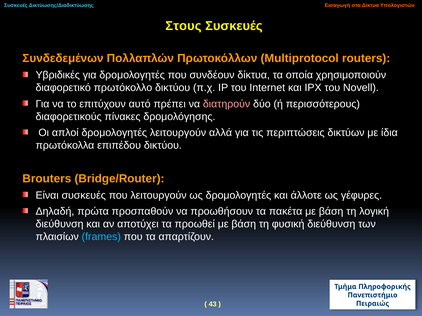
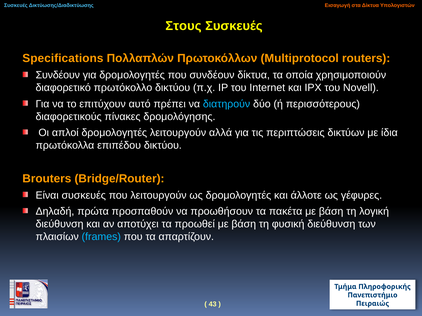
Συνδεδεμένων: Συνδεδεμένων -> Specifications (63, 58)
Υβριδικές: Υβριδικές -> Συνδέουν (58, 75)
διατηρούν colour: pink -> light blue (227, 104)
